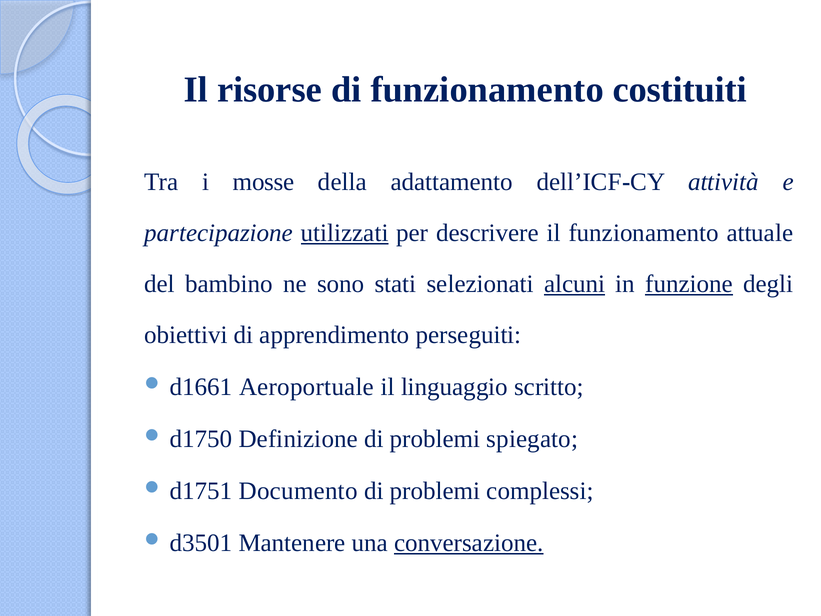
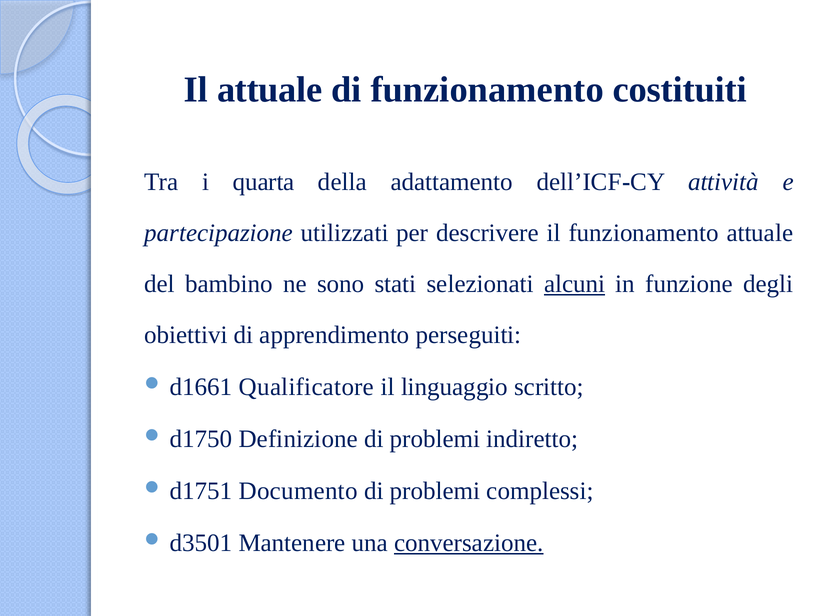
Il risorse: risorse -> attuale (270, 89)
mosse: mosse -> quarta (264, 182)
utilizzati underline: present -> none (345, 233)
funzione underline: present -> none (689, 284)
Aeroportuale: Aeroportuale -> Qualificatore (306, 387)
spiegato: spiegato -> indiretto (532, 439)
